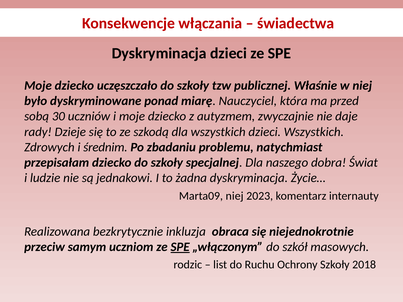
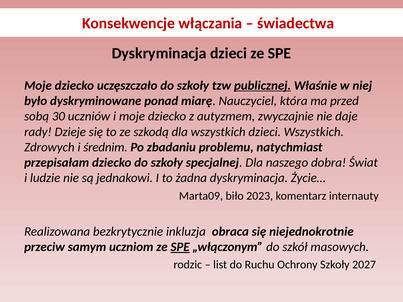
publicznej underline: none -> present (263, 86)
Marta09 niej: niej -> biło (235, 196)
2018: 2018 -> 2027 (364, 265)
